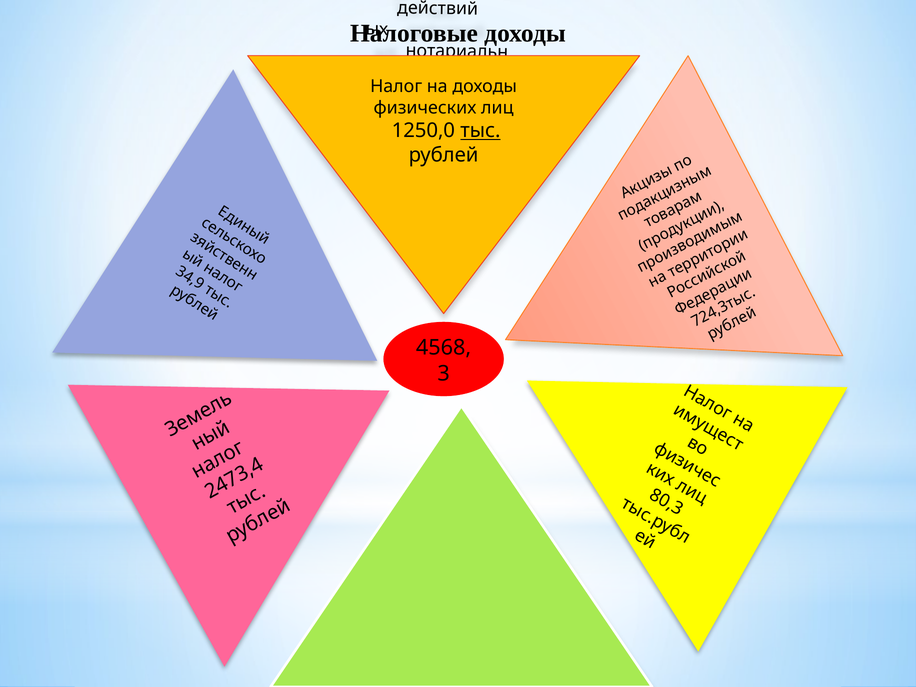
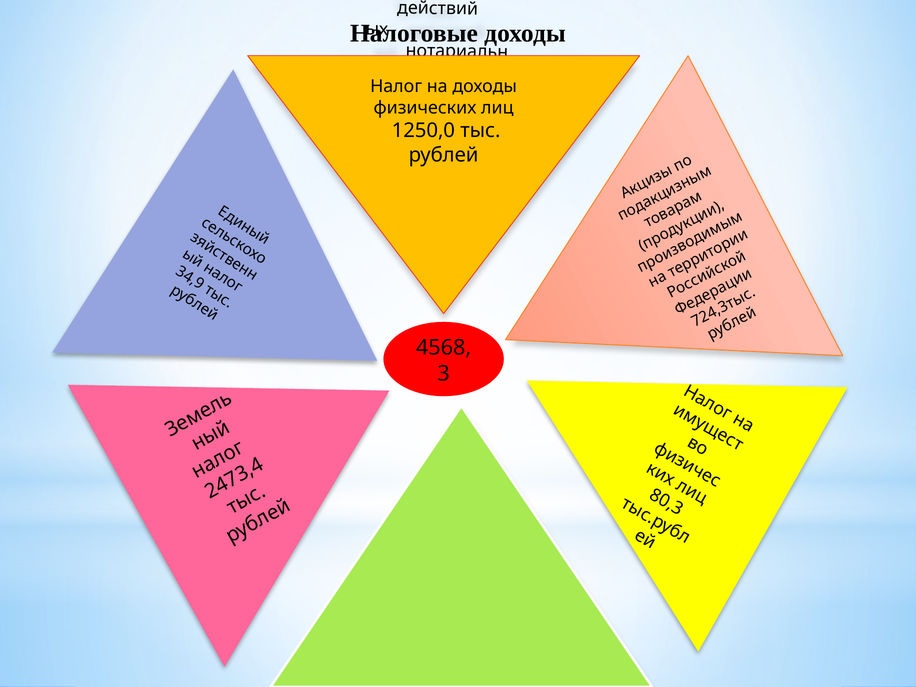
тыс underline: present -> none (480, 131)
